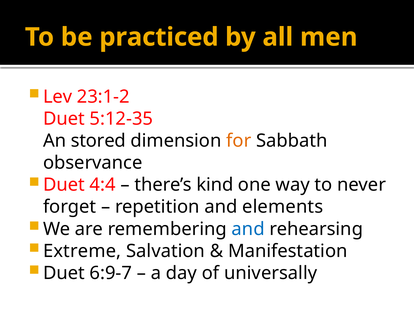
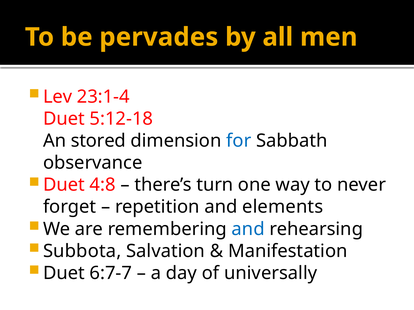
practiced: practiced -> pervades (159, 37)
23:1-2: 23:1-2 -> 23:1-4 (103, 97)
5:12-35: 5:12-35 -> 5:12-18 (121, 119)
for colour: orange -> blue (239, 141)
4:4: 4:4 -> 4:8 (103, 185)
kind: kind -> turn (215, 185)
Extreme: Extreme -> Subbota (82, 251)
6:9-7: 6:9-7 -> 6:7-7 (111, 274)
